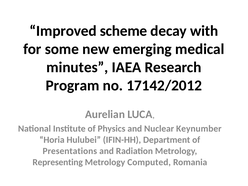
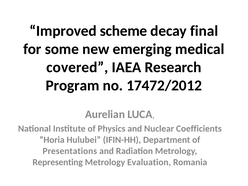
with: with -> final (204, 31)
minutes: minutes -> covered (77, 67)
17142/2012: 17142/2012 -> 17472/2012 (164, 85)
Keynumber: Keynumber -> Coefficients (199, 129)
Computed: Computed -> Evaluation (149, 162)
